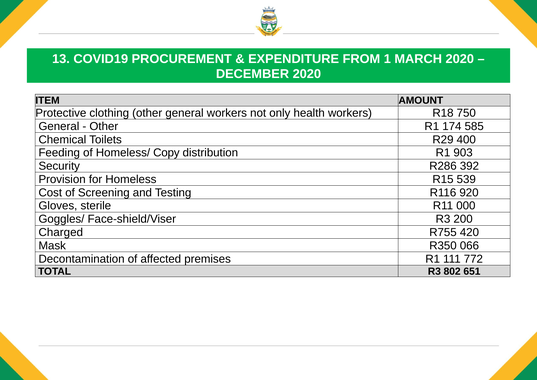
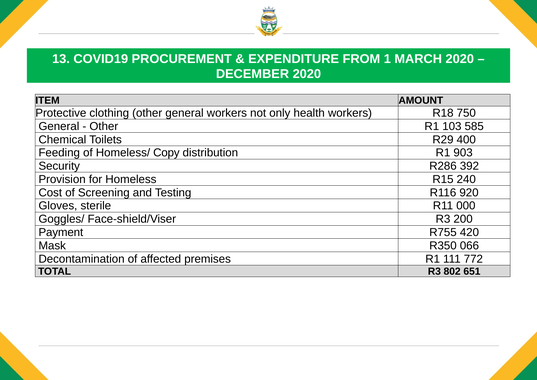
174: 174 -> 103 (452, 126)
539: 539 -> 240 (466, 179)
Charged: Charged -> Payment (61, 232)
